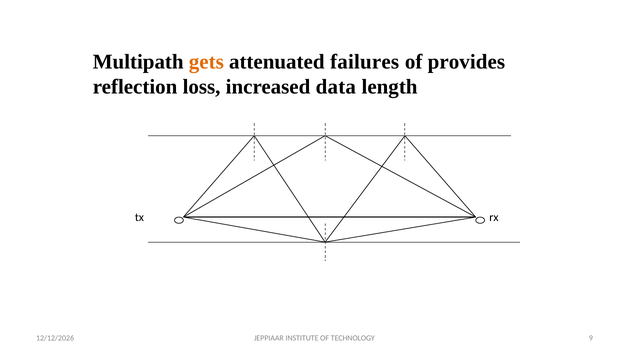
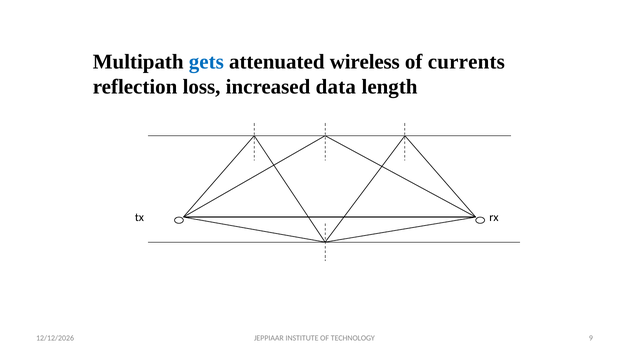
gets colour: orange -> blue (206, 62)
failures: failures -> wireless (365, 62)
provides: provides -> currents (466, 62)
